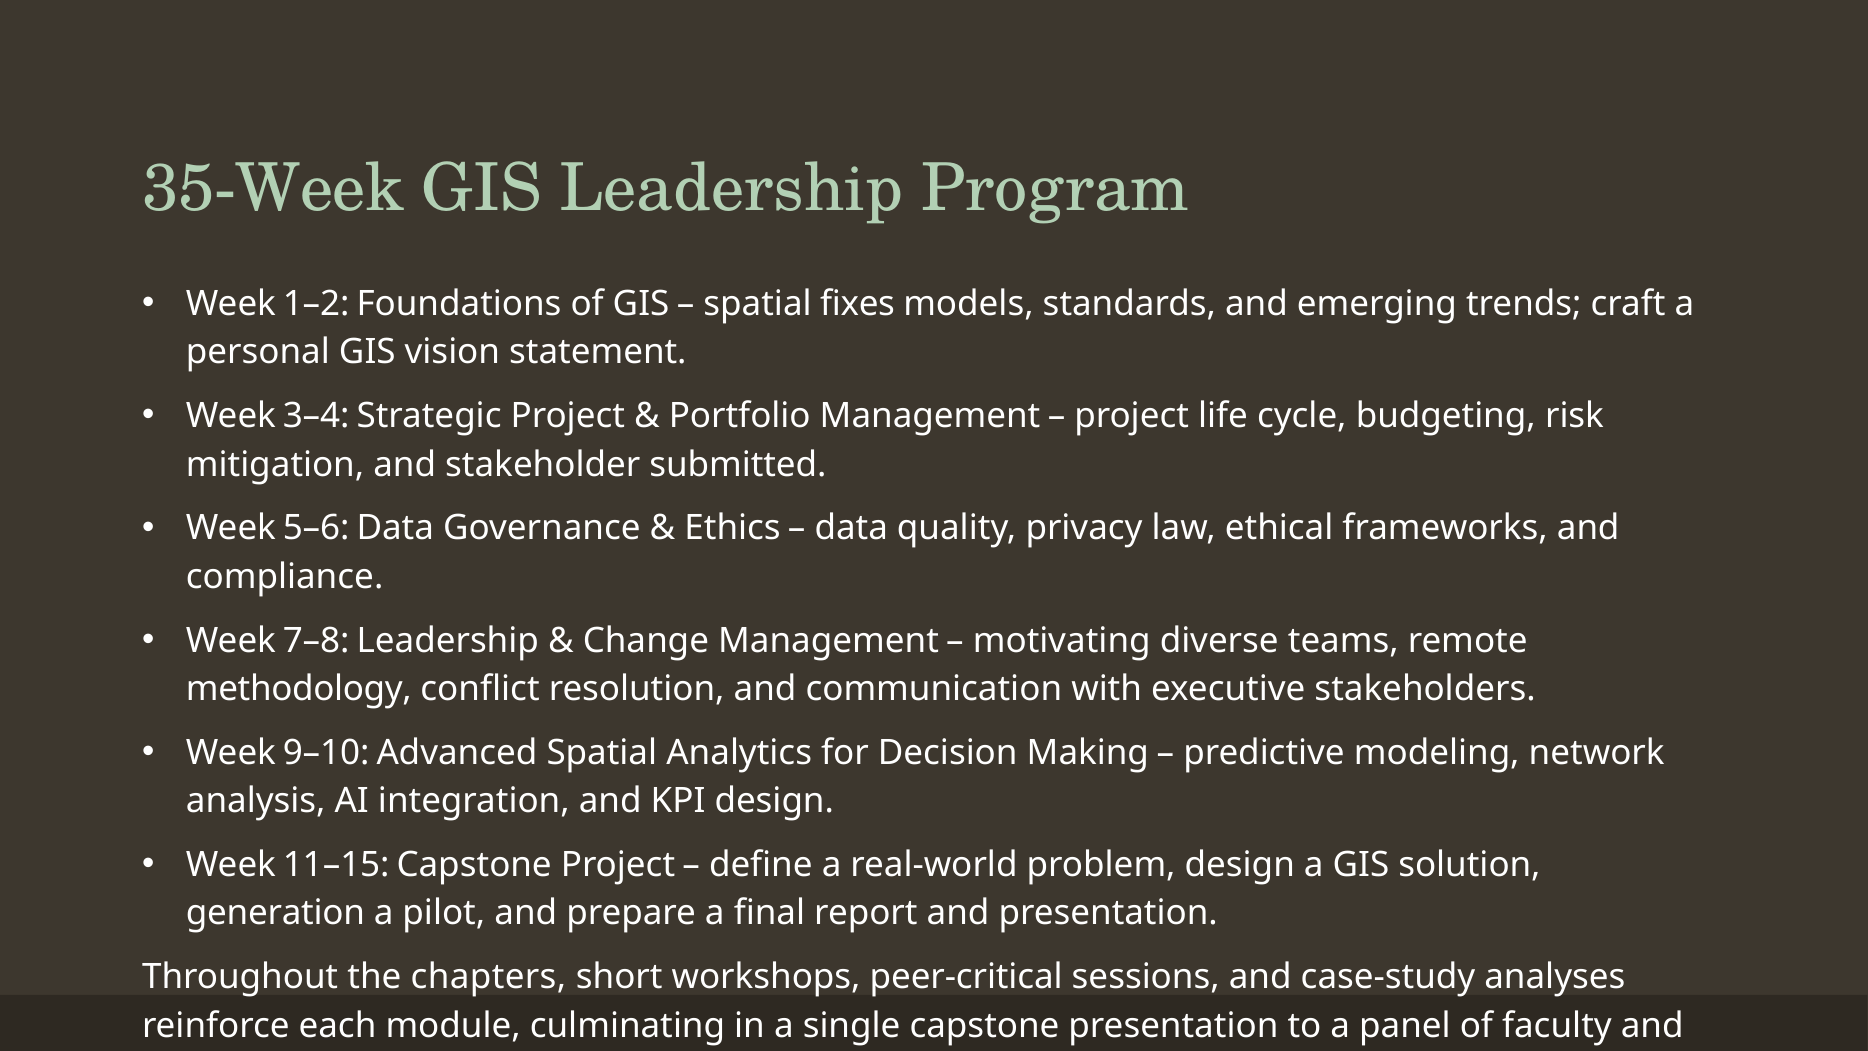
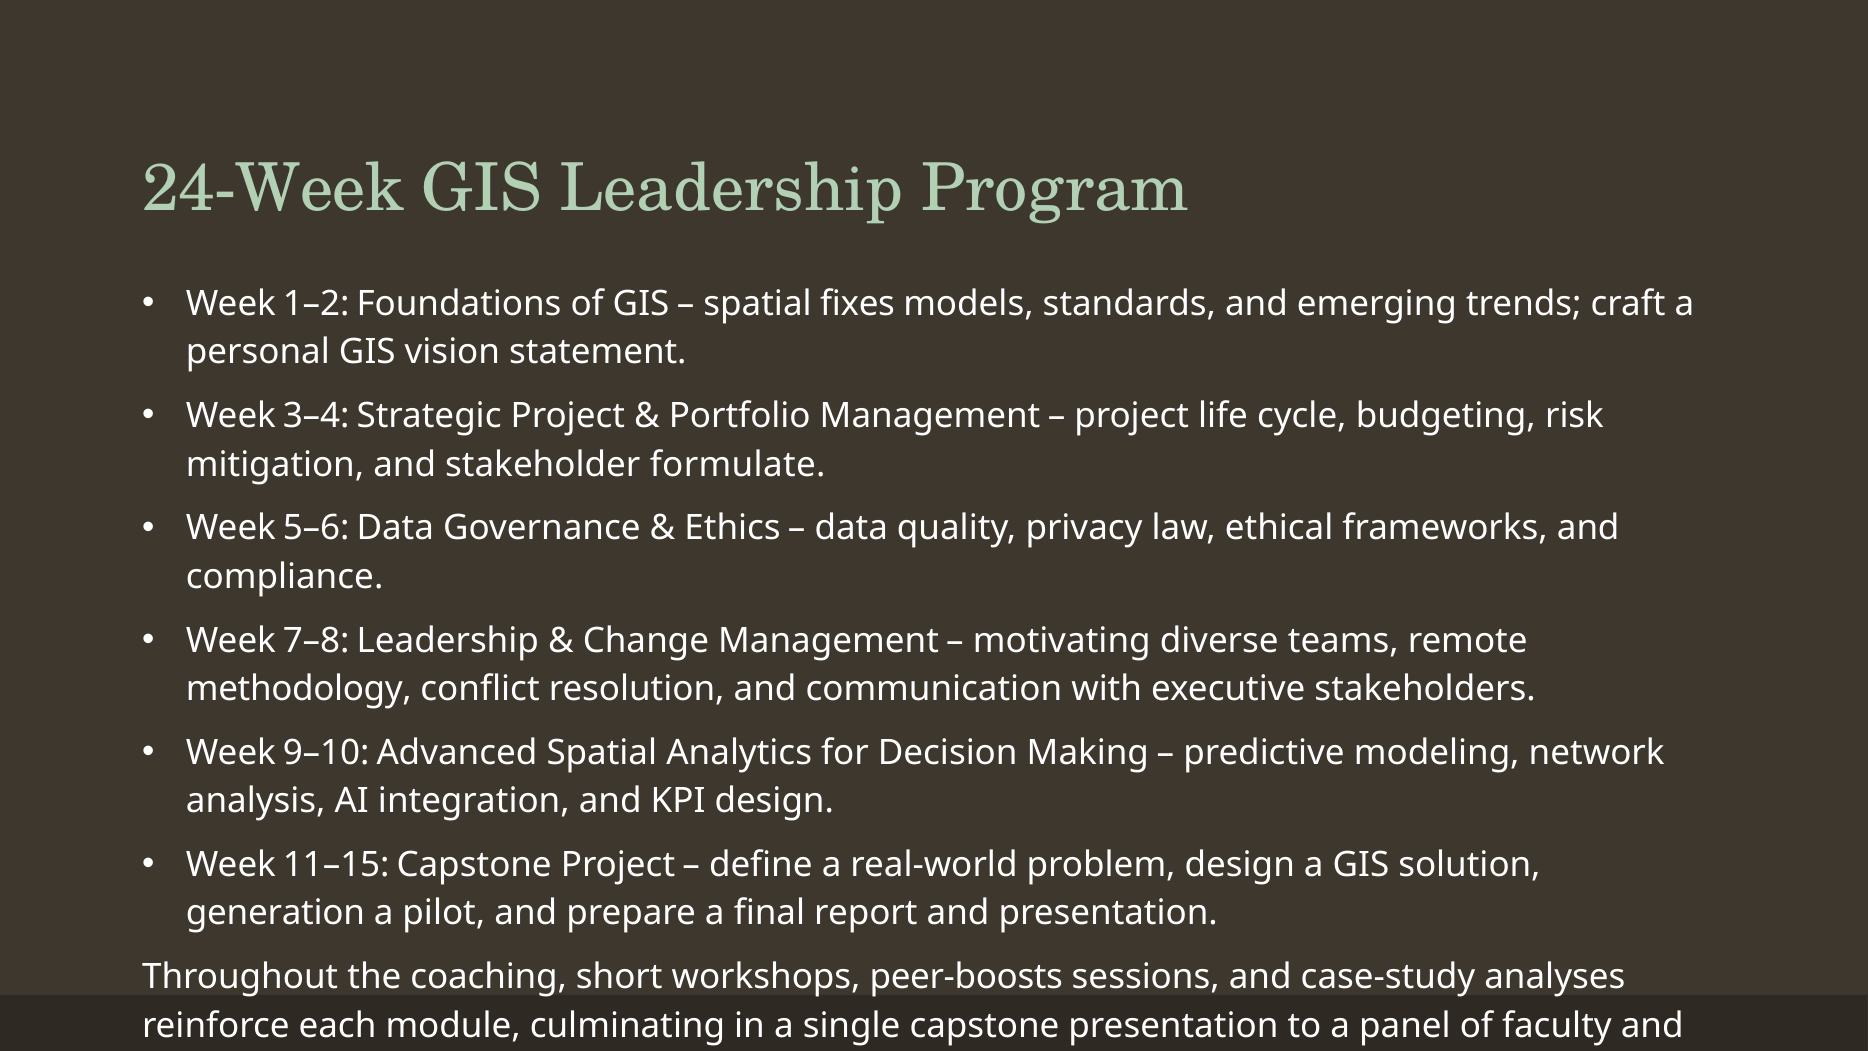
35‑Week: 35‑Week -> 24‑Week (273, 188)
submitted: submitted -> formulate (738, 464)
chapters: chapters -> coaching (489, 977)
peer‑critical: peer‑critical -> peer‑boosts (966, 977)
